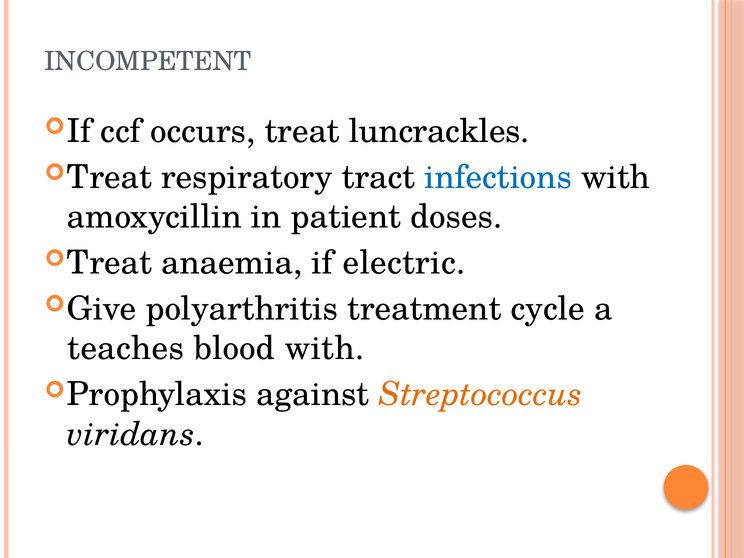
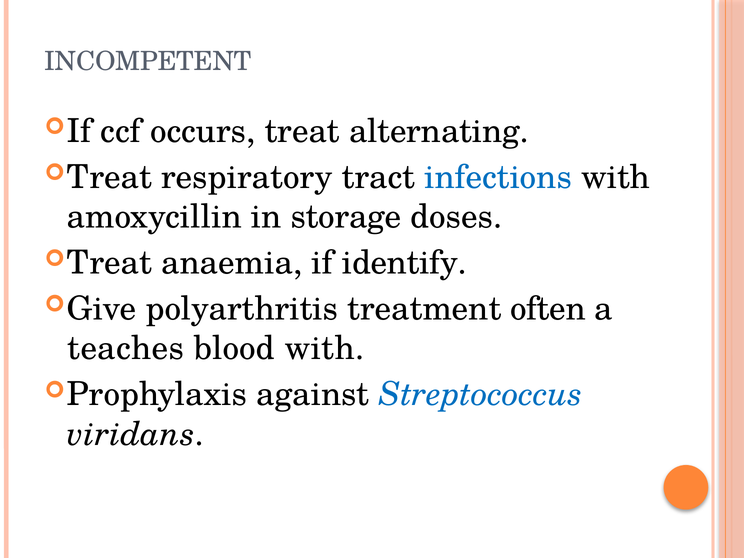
luncrackles: luncrackles -> alternating (439, 131)
patient: patient -> storage (346, 217)
electric: electric -> identify (404, 263)
cycle: cycle -> often (548, 309)
Streptococcus colour: orange -> blue (481, 394)
